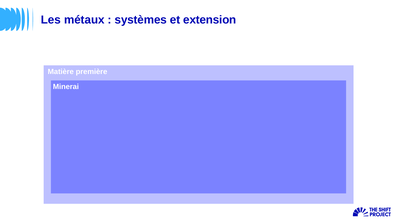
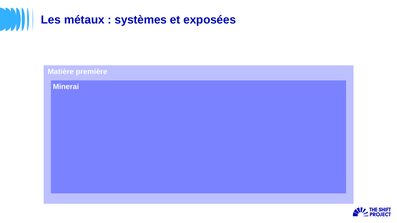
extension: extension -> exposées (210, 20)
